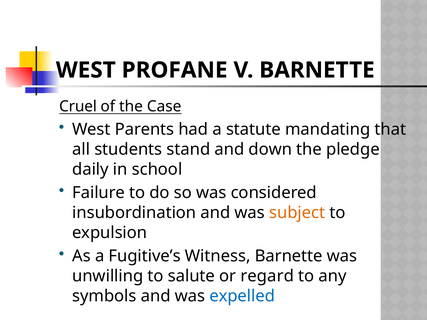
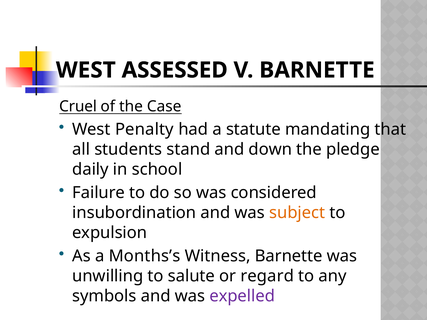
PROFANE: PROFANE -> ASSESSED (175, 70)
Parents: Parents -> Penalty (144, 130)
Fugitive’s: Fugitive’s -> Months’s (145, 256)
expelled colour: blue -> purple (242, 296)
